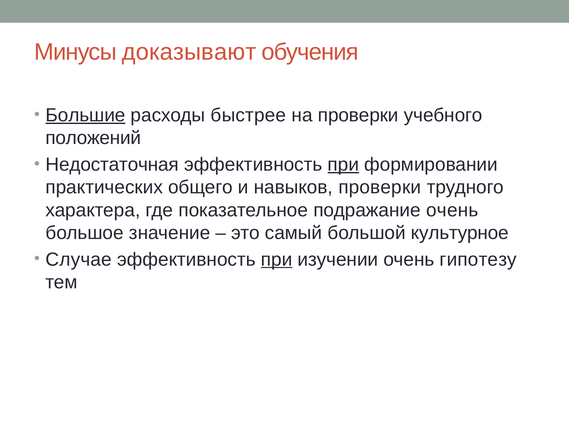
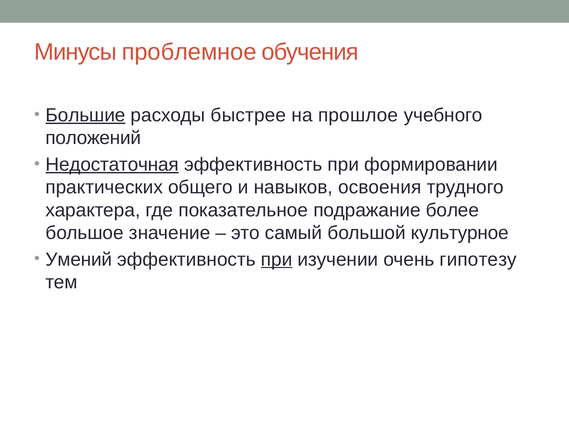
доказывают: доказывают -> проблемное (189, 52)
на проверки: проверки -> прошлое (358, 115)
Недостаточная underline: none -> present (112, 164)
при underline: present -> none (343, 164)
навыков проверки: проверки -> освоения (380, 187)
подражание очень: очень -> более (452, 210)
Случае: Случае -> Умений (79, 259)
